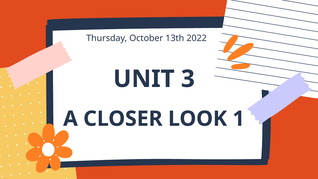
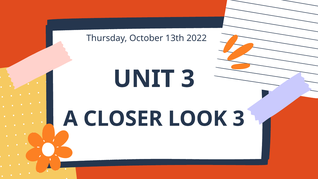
LOOK 1: 1 -> 3 (239, 119)
